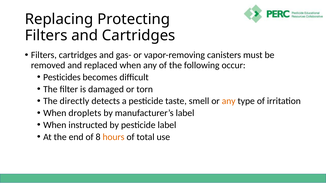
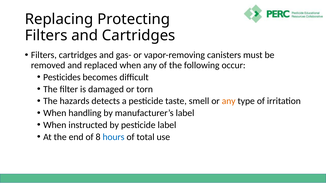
directly: directly -> hazards (75, 101)
droplets: droplets -> handling (85, 113)
hours colour: orange -> blue (114, 137)
